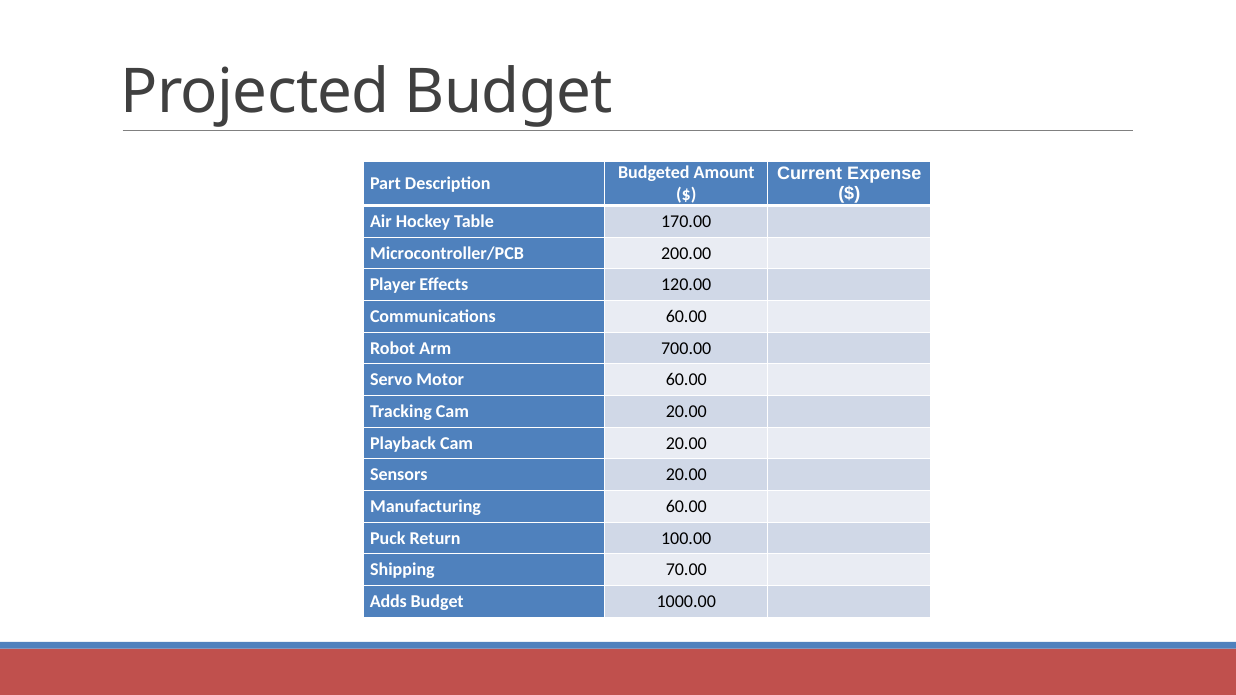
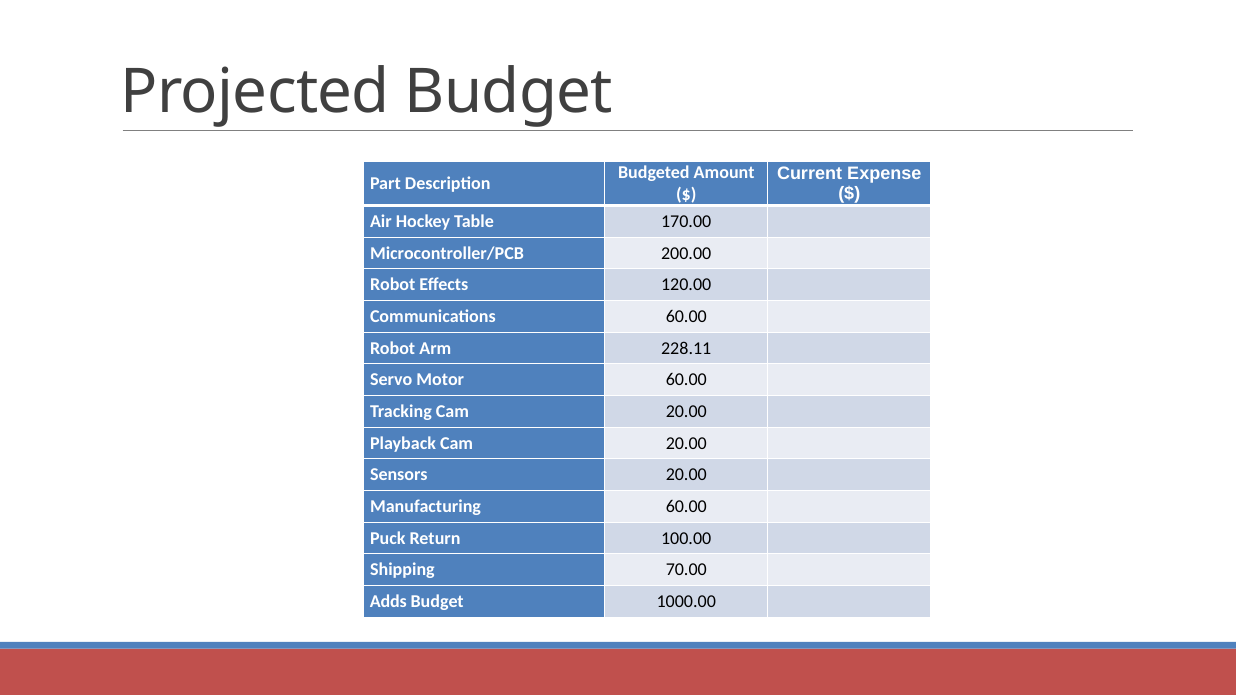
Player: Player -> Robot (393, 285)
700.00: 700.00 -> 228.11 (686, 348)
